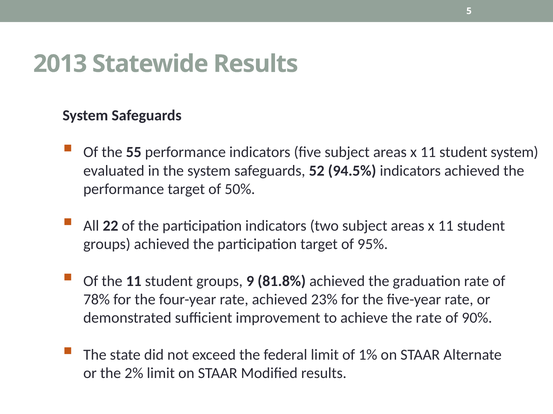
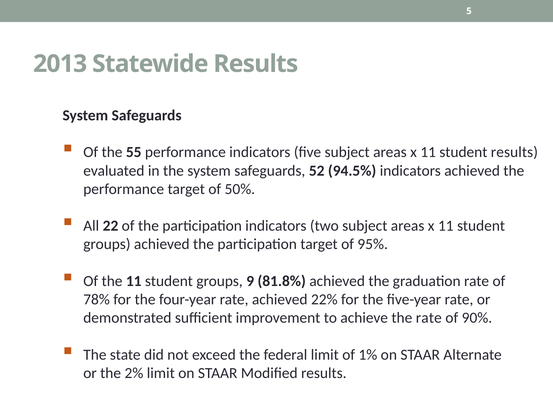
student system: system -> results (514, 152)
23%: 23% -> 22% (324, 300)
